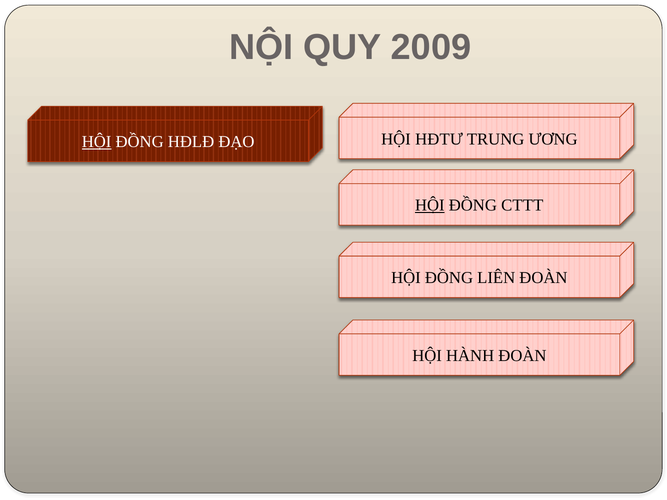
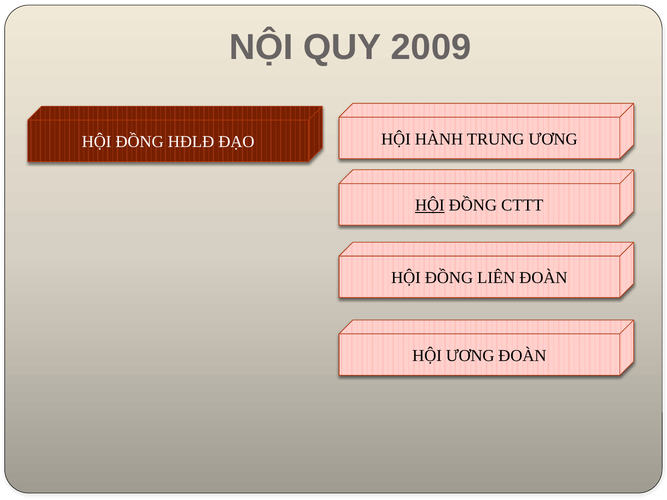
HĐTƯ: HĐTƯ -> HÀNH (439, 139)
HỘI underline: present -> none (97, 142)
HỘI HÀNH: HÀNH -> ƯƠNG (470, 356)
